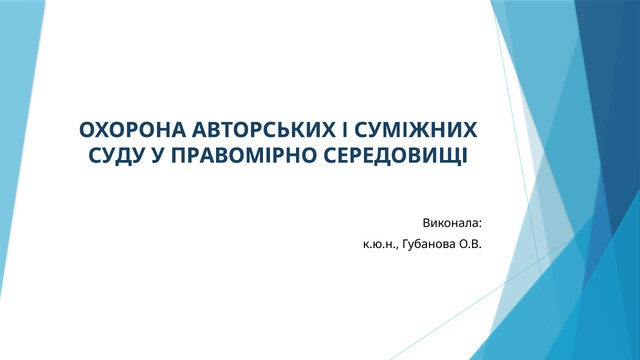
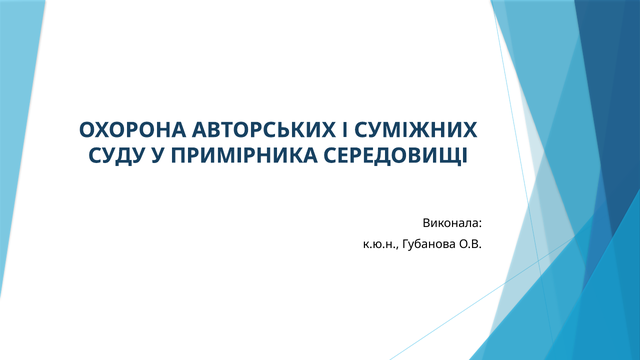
ПРАВОМІРНО: ПРАВОМІРНО -> ПРИМІРНИКА (244, 156)
